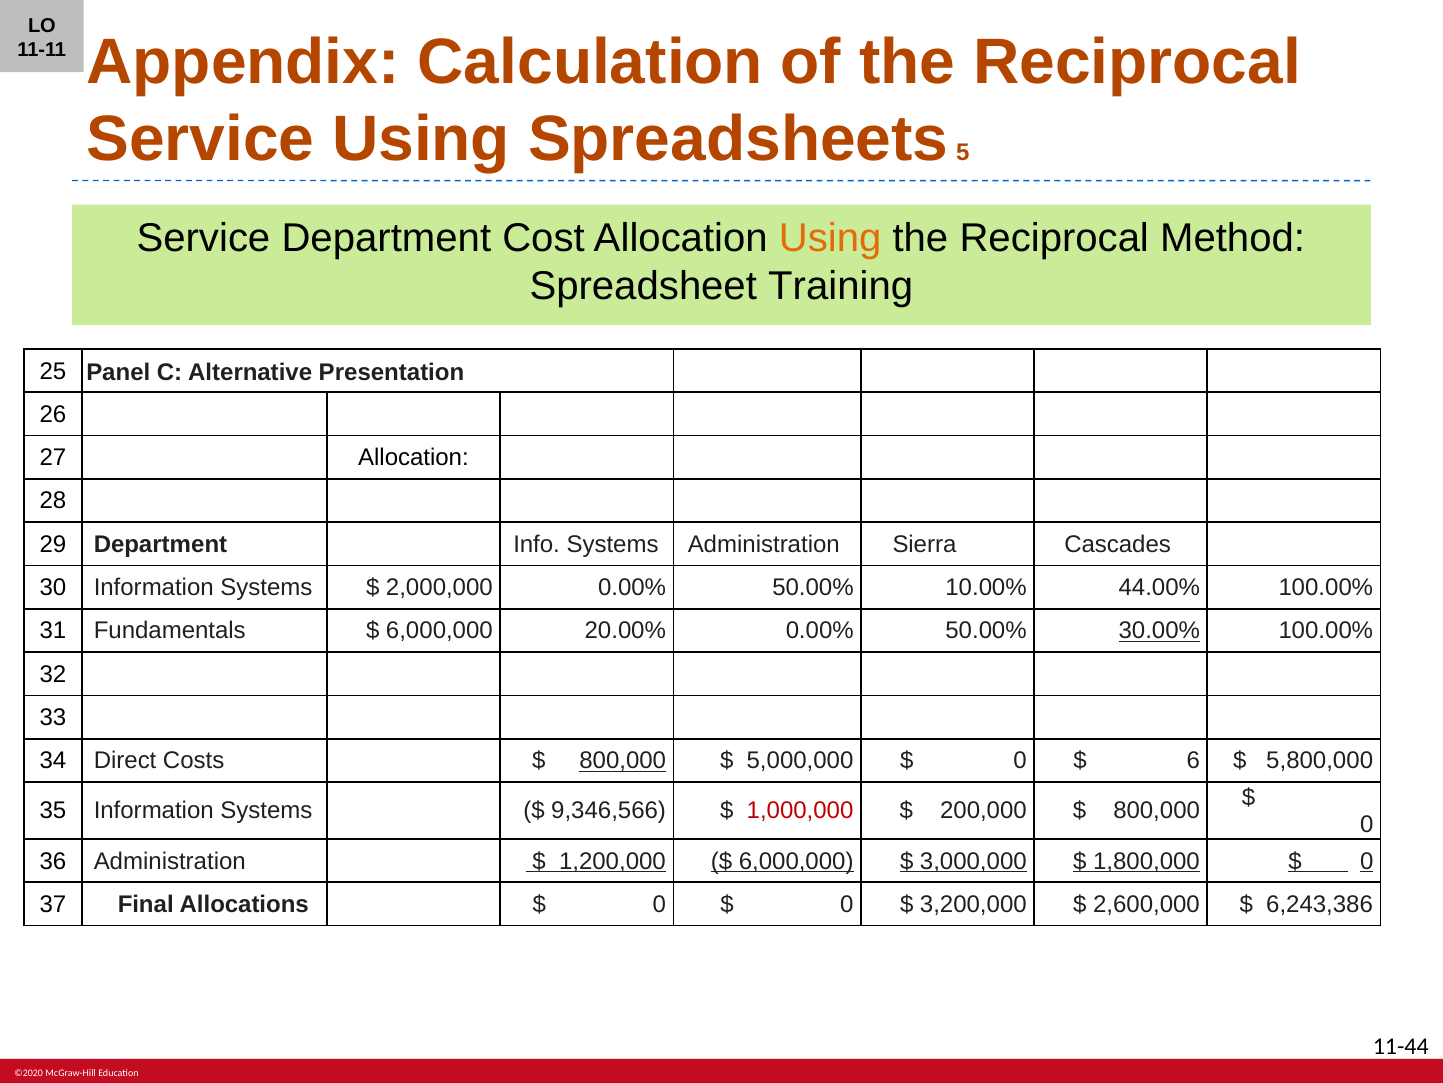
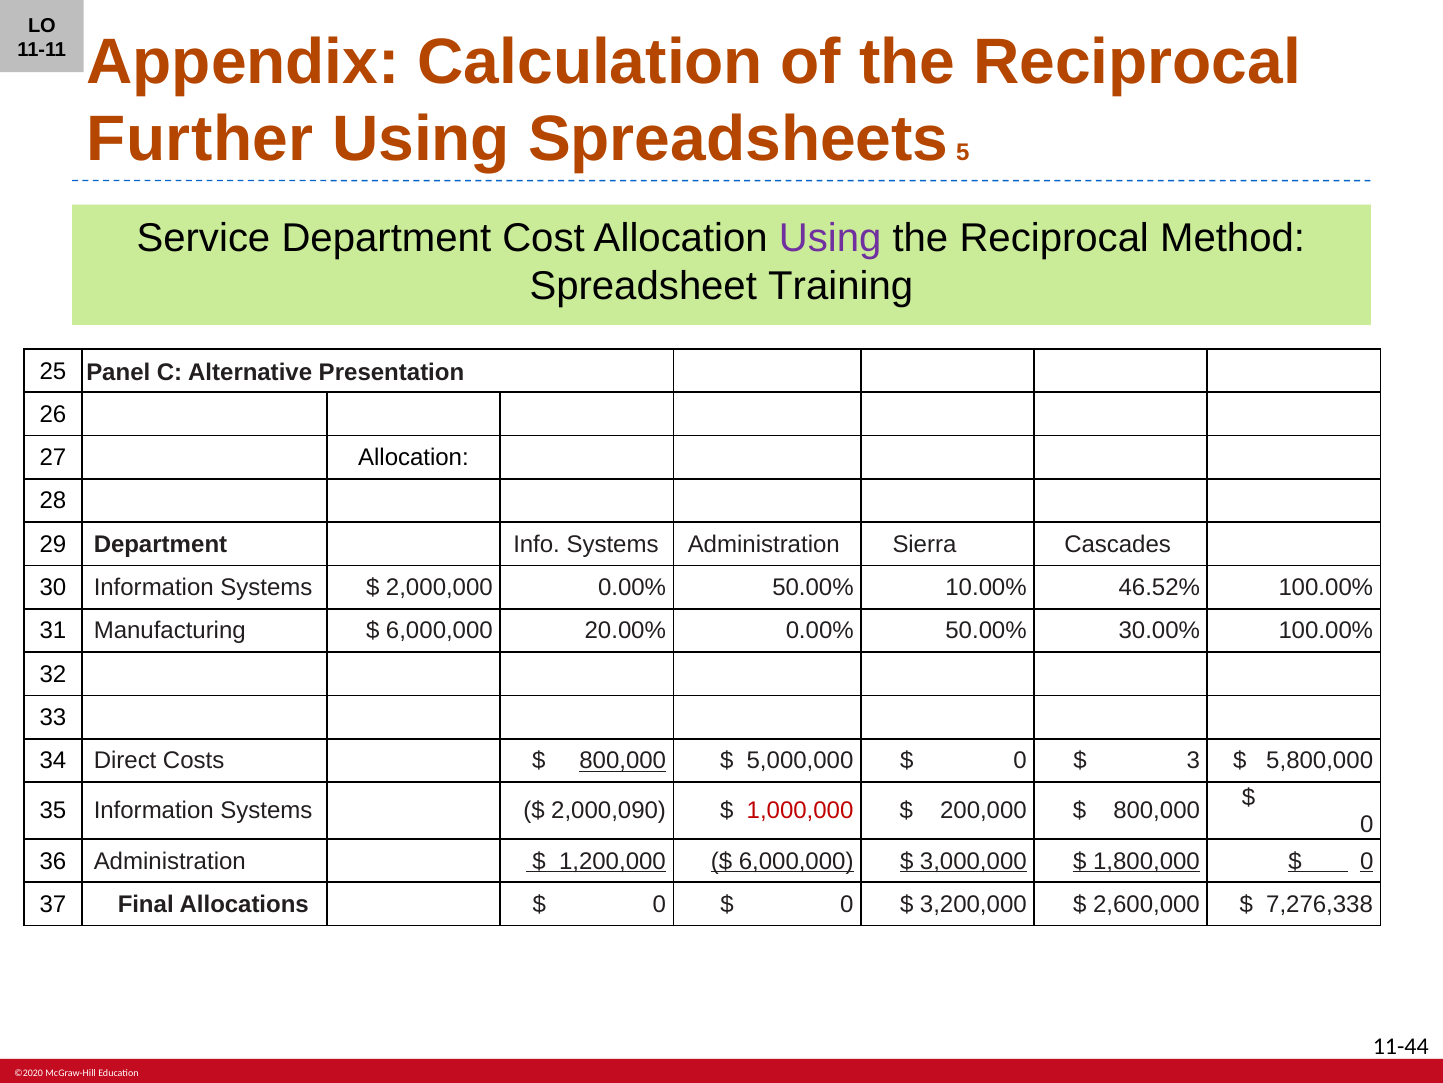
Service: Service -> Further (200, 139)
Using colour: orange -> purple (830, 238)
44.00%: 44.00% -> 46.52% (1159, 587)
Fundamentals: Fundamentals -> Manufacturing (170, 631)
30.00% underline: present -> none (1159, 631)
6: 6 -> 3 (1193, 760)
9,346,566: 9,346,566 -> 2,000,090 (609, 810)
6,243,386: 6,243,386 -> 7,276,338 (1320, 904)
